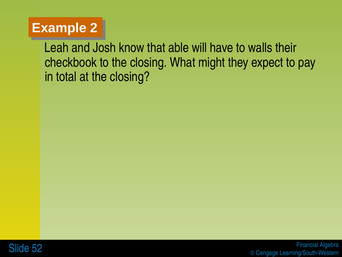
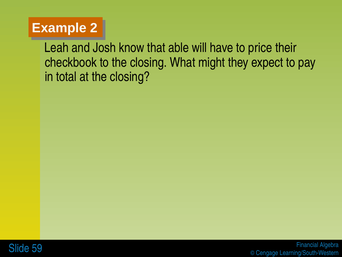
walls: walls -> price (260, 48)
52: 52 -> 59 (37, 248)
